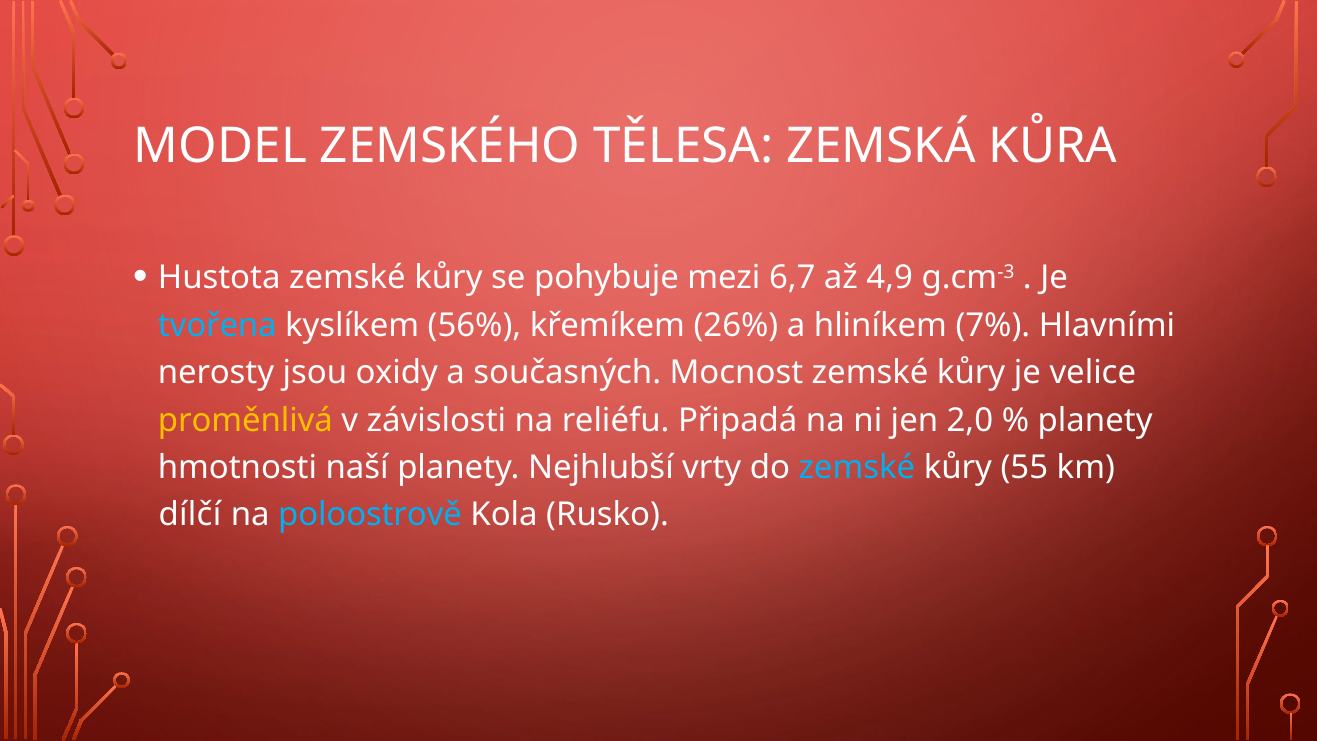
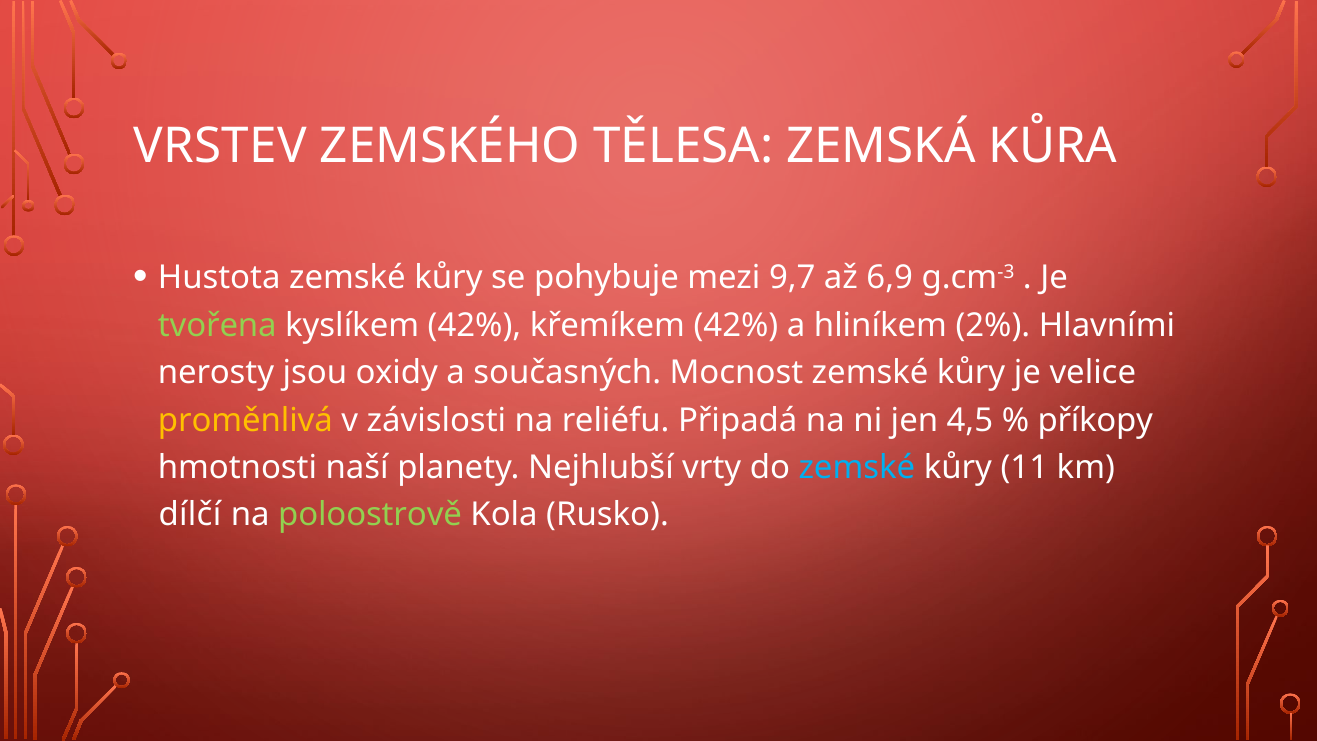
MODEL: MODEL -> VRSTEV (220, 146)
6,7: 6,7 -> 9,7 (792, 278)
4,9: 4,9 -> 6,9 (890, 278)
tvořena colour: light blue -> light green (217, 325)
kyslíkem 56%: 56% -> 42% (474, 325)
křemíkem 26%: 26% -> 42% (736, 325)
7%: 7% -> 2% (993, 325)
2,0: 2,0 -> 4,5 (970, 420)
planety: planety -> příkopy (1095, 420)
55: 55 -> 11 (1024, 468)
poloostrově colour: light blue -> light green (370, 515)
